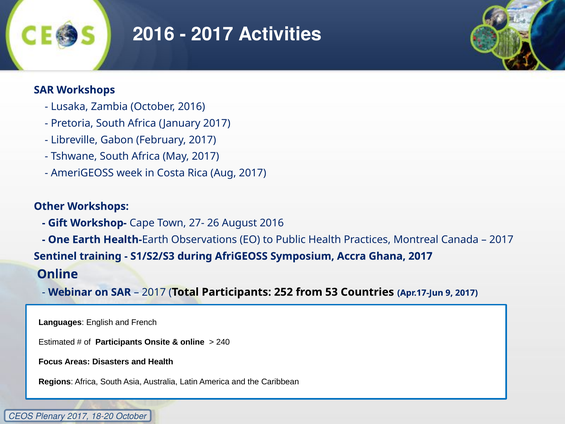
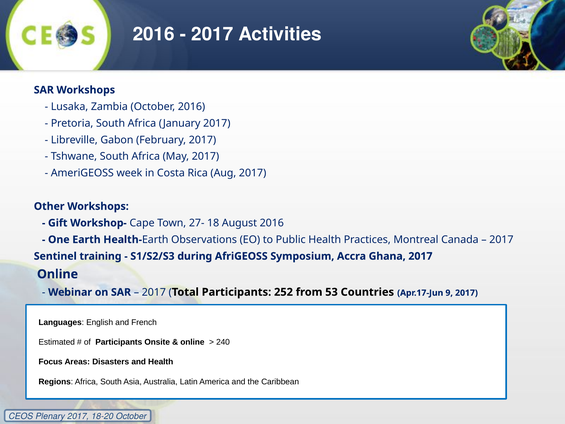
26: 26 -> 18 (213, 223)
